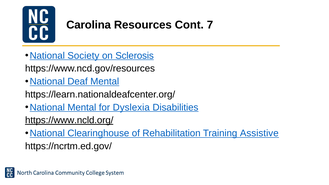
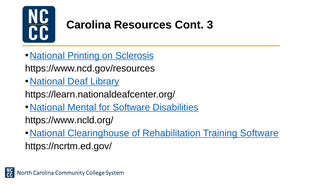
7: 7 -> 3 (210, 25)
Society: Society -> Printing (83, 56)
Deaf Mental: Mental -> Library (105, 82)
for Dyslexia: Dyslexia -> Software (131, 107)
https://www.ncld.org/ underline: present -> none (69, 120)
Training Assistive: Assistive -> Software (259, 133)
